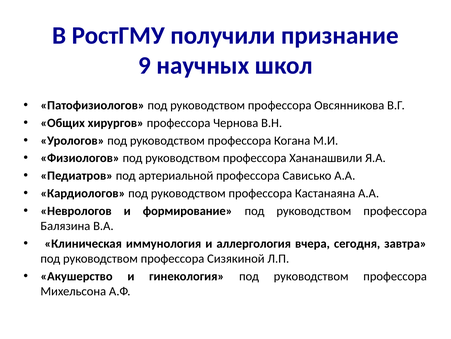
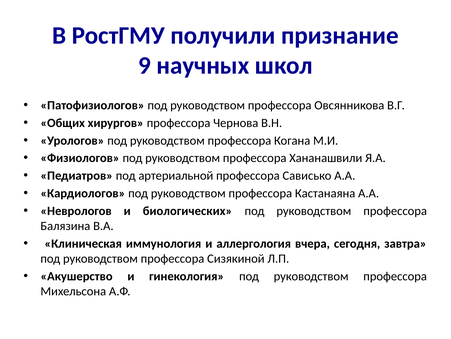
формирование: формирование -> биологических (188, 210)
